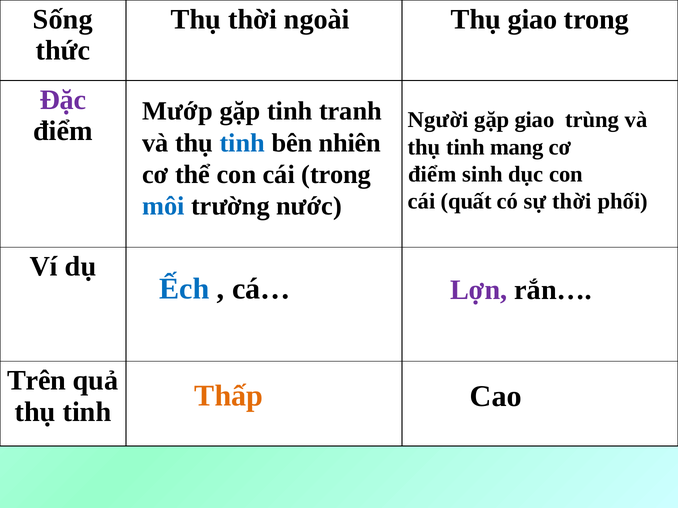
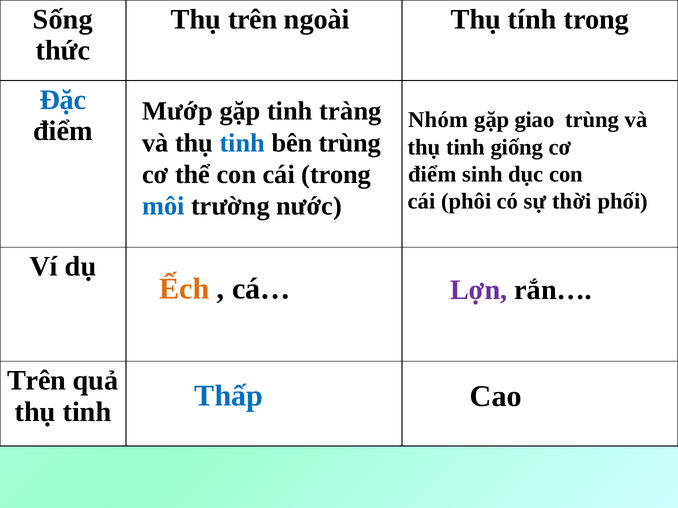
Thụ thời: thời -> trên (253, 19)
Thụ giao: giao -> tính (532, 19)
Đặc colour: purple -> blue (63, 100)
tranh: tranh -> tràng (350, 111)
Người: Người -> Nhóm (438, 120)
bên nhiên: nhiên -> trùng (350, 143)
mang: mang -> giống (517, 147)
quất: quất -> phôi (466, 202)
Ếch colour: blue -> orange (184, 289)
Thấp colour: orange -> blue (229, 396)
